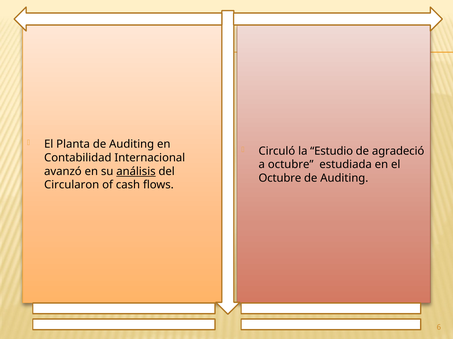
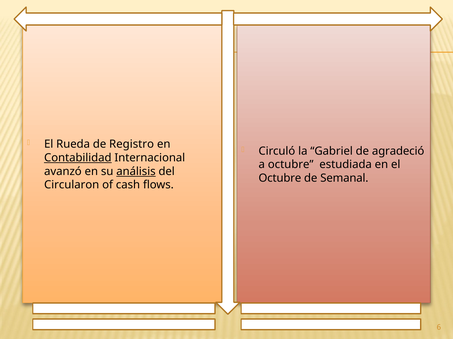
Planta: Planta -> Rueda (73, 145)
Auditing: Auditing -> Registro (132, 145)
Estudio: Estudio -> Gabriel (332, 151)
Contabilidad underline: none -> present (78, 158)
Auditing: Auditing -> Semanal (344, 178)
